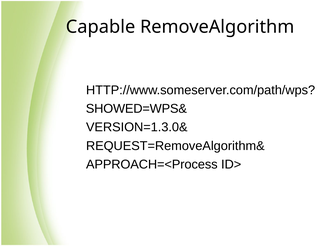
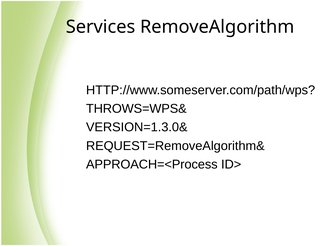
Capable: Capable -> Services (101, 27)
SHOWED=WPS&: SHOWED=WPS& -> THROWS=WPS& (136, 109)
